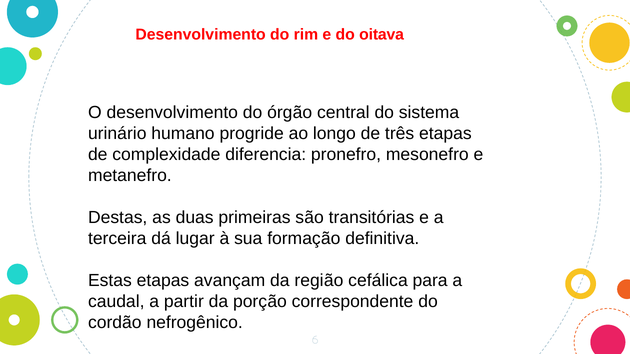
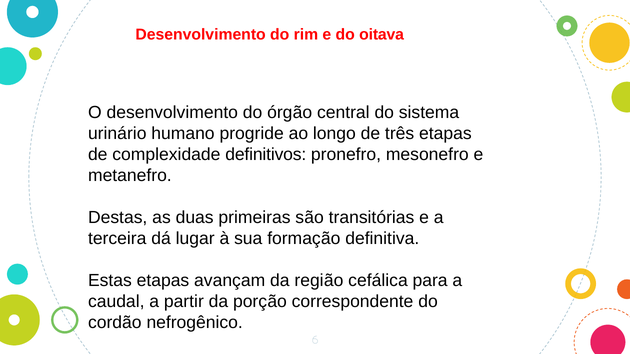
diferencia: diferencia -> definitivos (266, 155)
